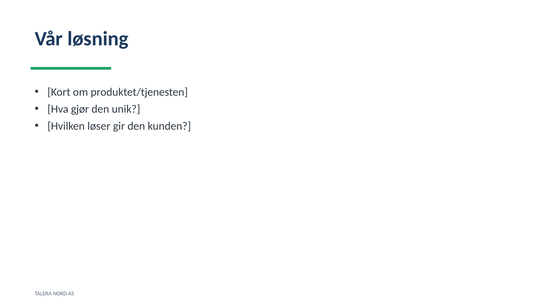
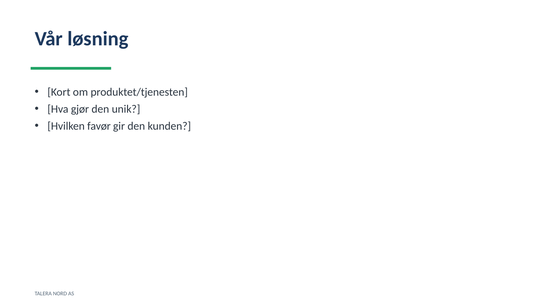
løser: løser -> favør (99, 126)
